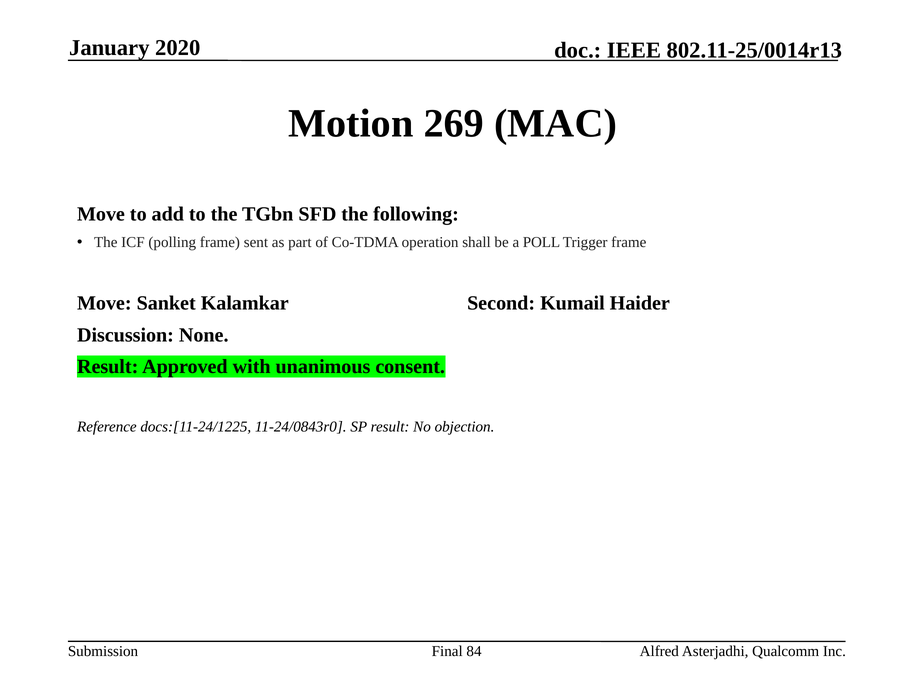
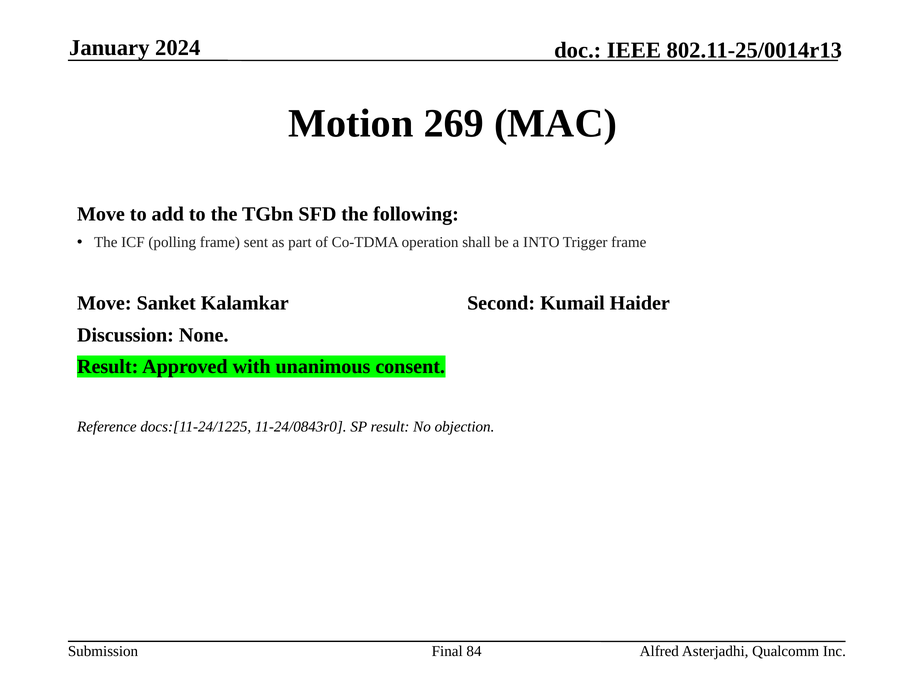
2020: 2020 -> 2024 (178, 48)
POLL: POLL -> INTO (541, 243)
